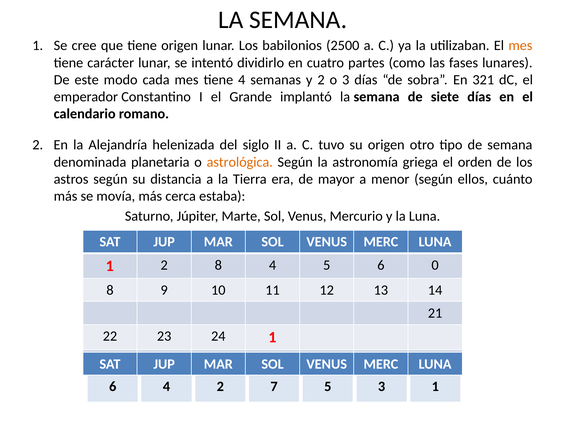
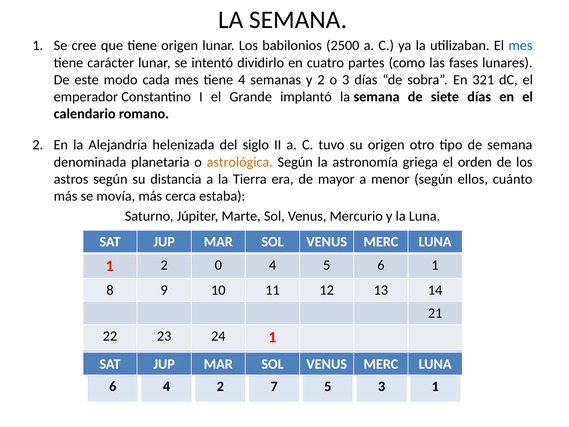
mes colour: orange -> blue (520, 46)
2 8: 8 -> 0 (218, 265)
6 0: 0 -> 1 (435, 265)
